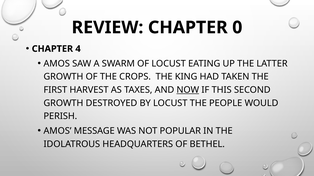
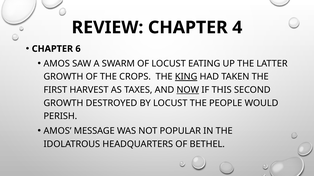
0: 0 -> 4 (237, 28)
4: 4 -> 6 (78, 49)
KING underline: none -> present (186, 77)
